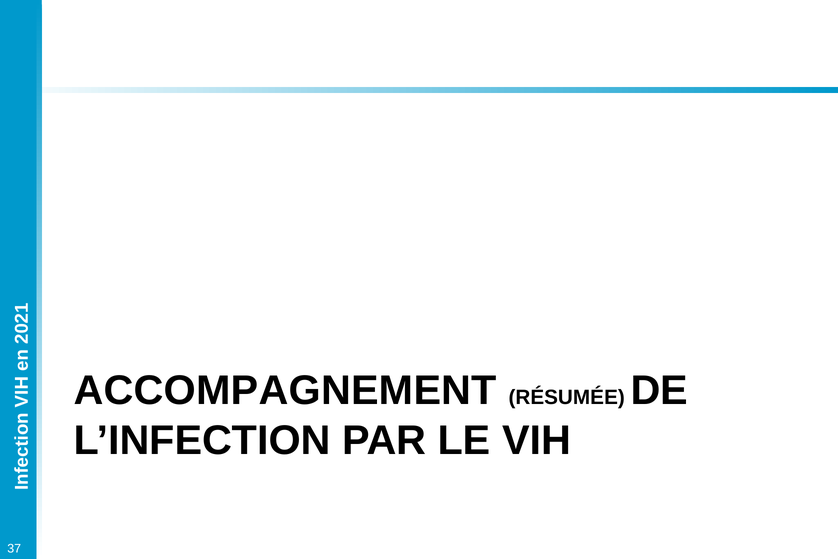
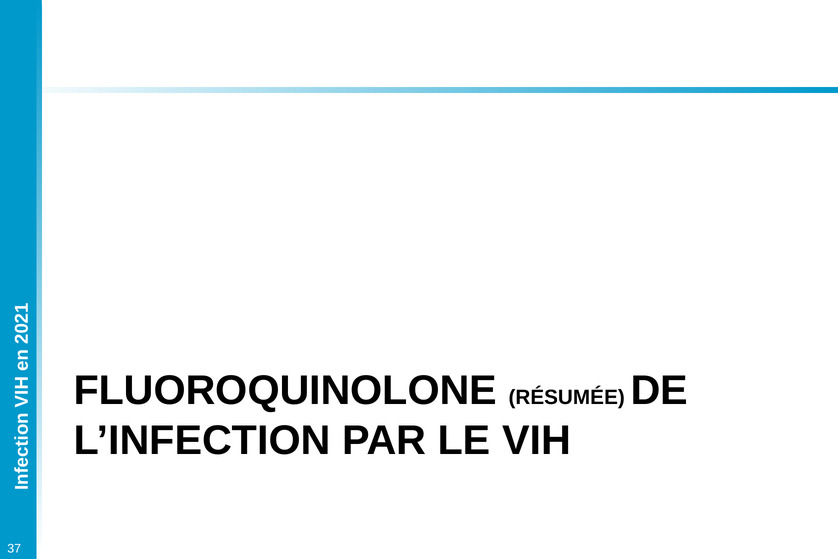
ACCOMPAGNEMENT: ACCOMPAGNEMENT -> FLUOROQUINOLONE (285, 390)
